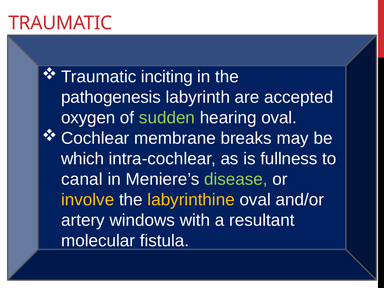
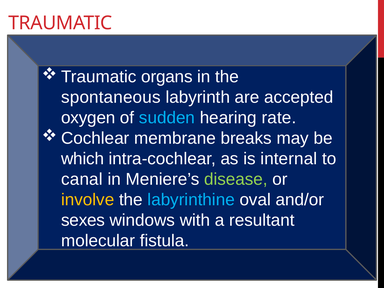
inciting: inciting -> organs (167, 77)
pathogenesis: pathogenesis -> spontaneous (111, 97)
sudden colour: light green -> light blue (167, 118)
hearing oval: oval -> rate (279, 118)
fullness: fullness -> internal (289, 159)
labyrinthine colour: yellow -> light blue (191, 200)
artery: artery -> sexes (83, 220)
